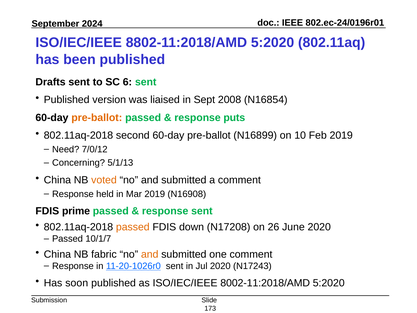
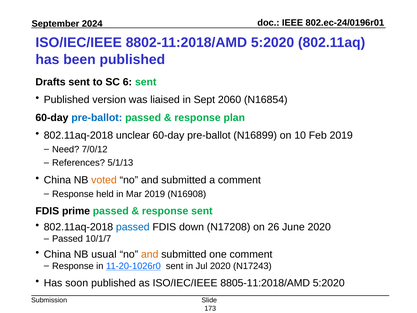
2008: 2008 -> 2060 (230, 100)
pre-ballot colour: orange -> blue (97, 118)
puts: puts -> plan (234, 118)
second: second -> unclear (133, 135)
Concerning: Concerning -> References (79, 163)
passed colour: orange -> blue (133, 227)
fabric: fabric -> usual (104, 254)
8002-11:2018/AMD: 8002-11:2018/AMD -> 8805-11:2018/AMD (265, 283)
